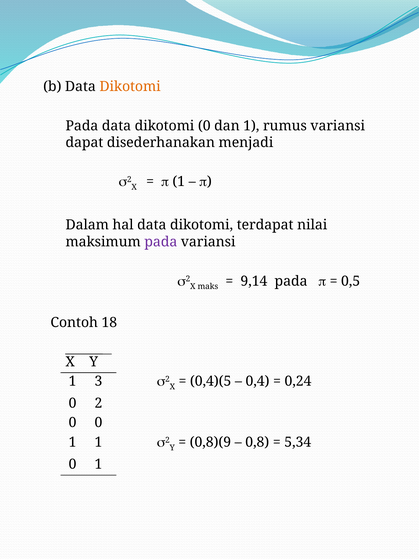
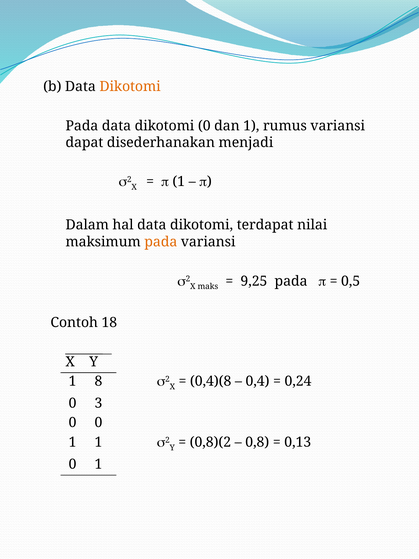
pada colour: purple -> orange (161, 242)
9,14: 9,14 -> 9,25 (254, 281)
3: 3 -> 8 (98, 381)
0,4)(5: 0,4)(5 -> 0,4)(8 (211, 381)
2: 2 -> 3 (98, 403)
0,8)(9: 0,8)(9 -> 0,8)(2 (210, 442)
5,34: 5,34 -> 0,13 (298, 442)
